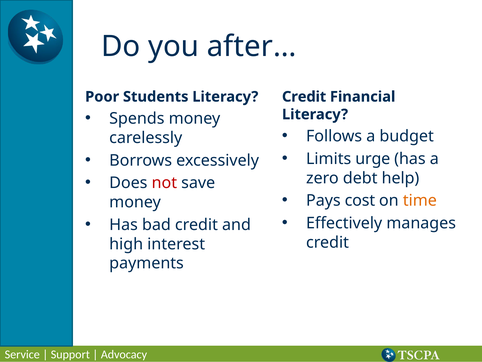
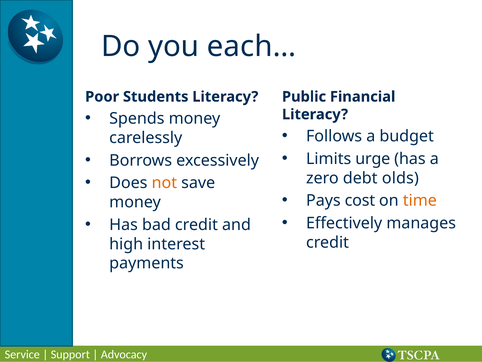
after…: after… -> each… (251, 46)
Credit: Credit -> Public (304, 97)
help: help -> olds (400, 178)
not colour: red -> orange (164, 183)
